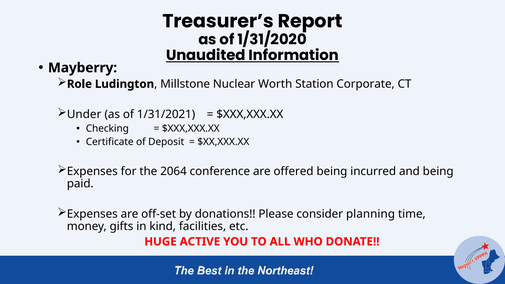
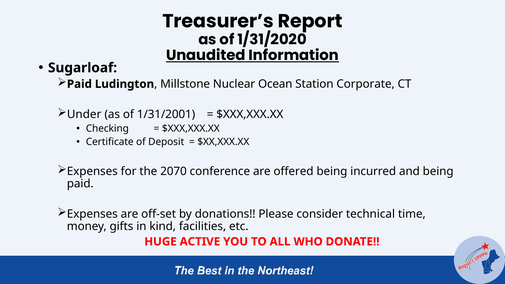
Mayberry: Mayberry -> Sugarloaf (83, 68)
Role: Role -> Paid (79, 84)
Worth: Worth -> Ocean (275, 84)
1/31/2021: 1/31/2021 -> 1/31/2001 (166, 114)
2064: 2064 -> 2070 (173, 171)
planning: planning -> technical (371, 214)
